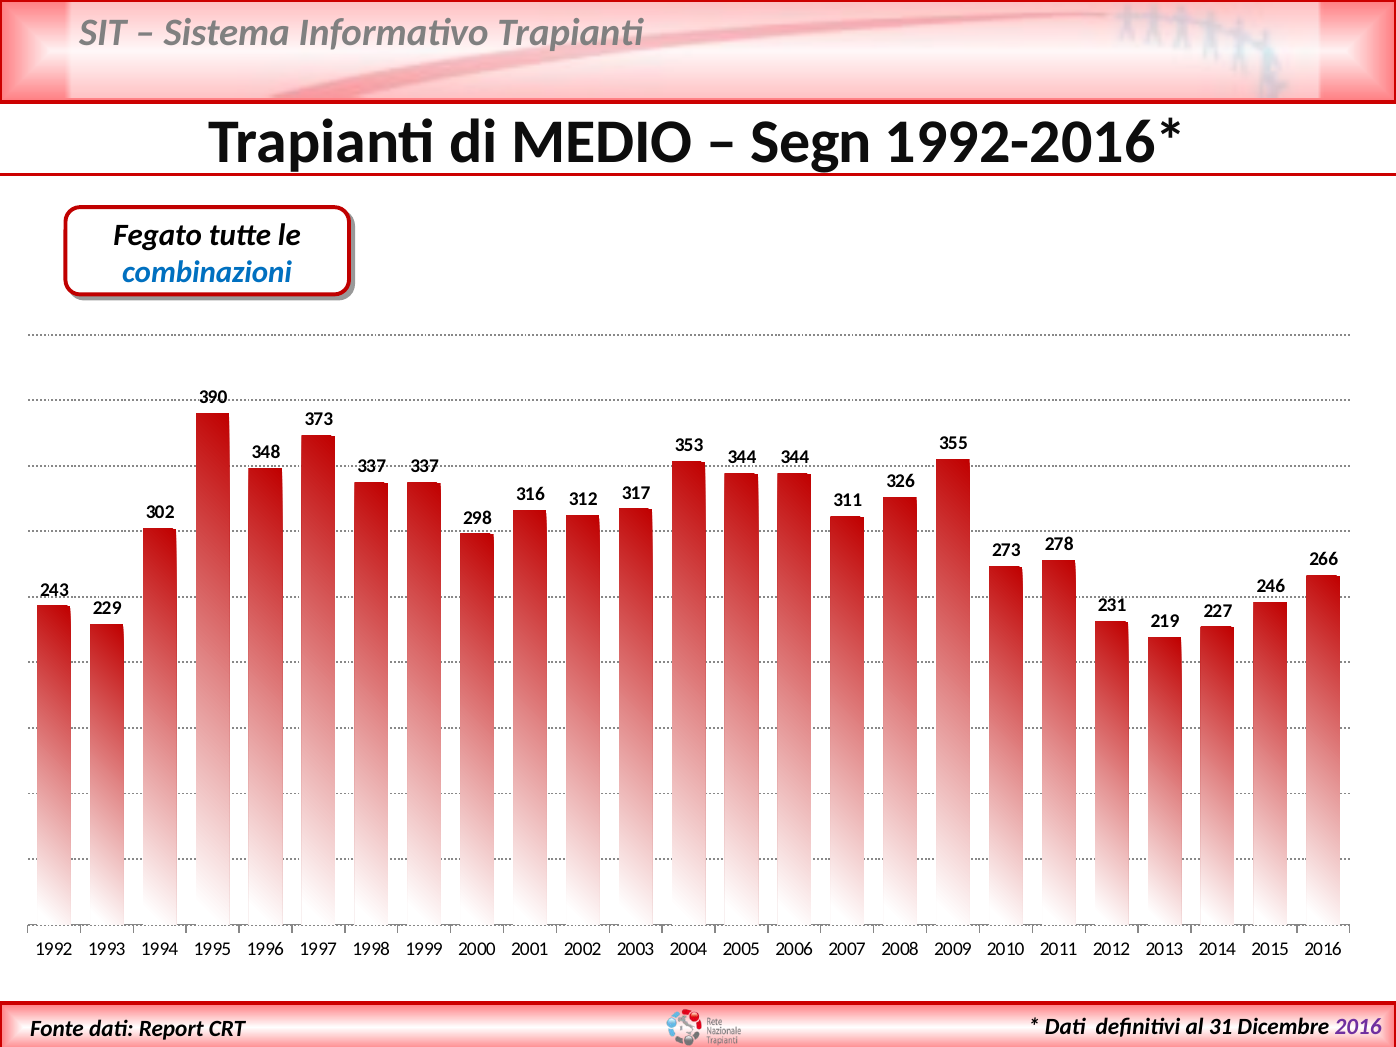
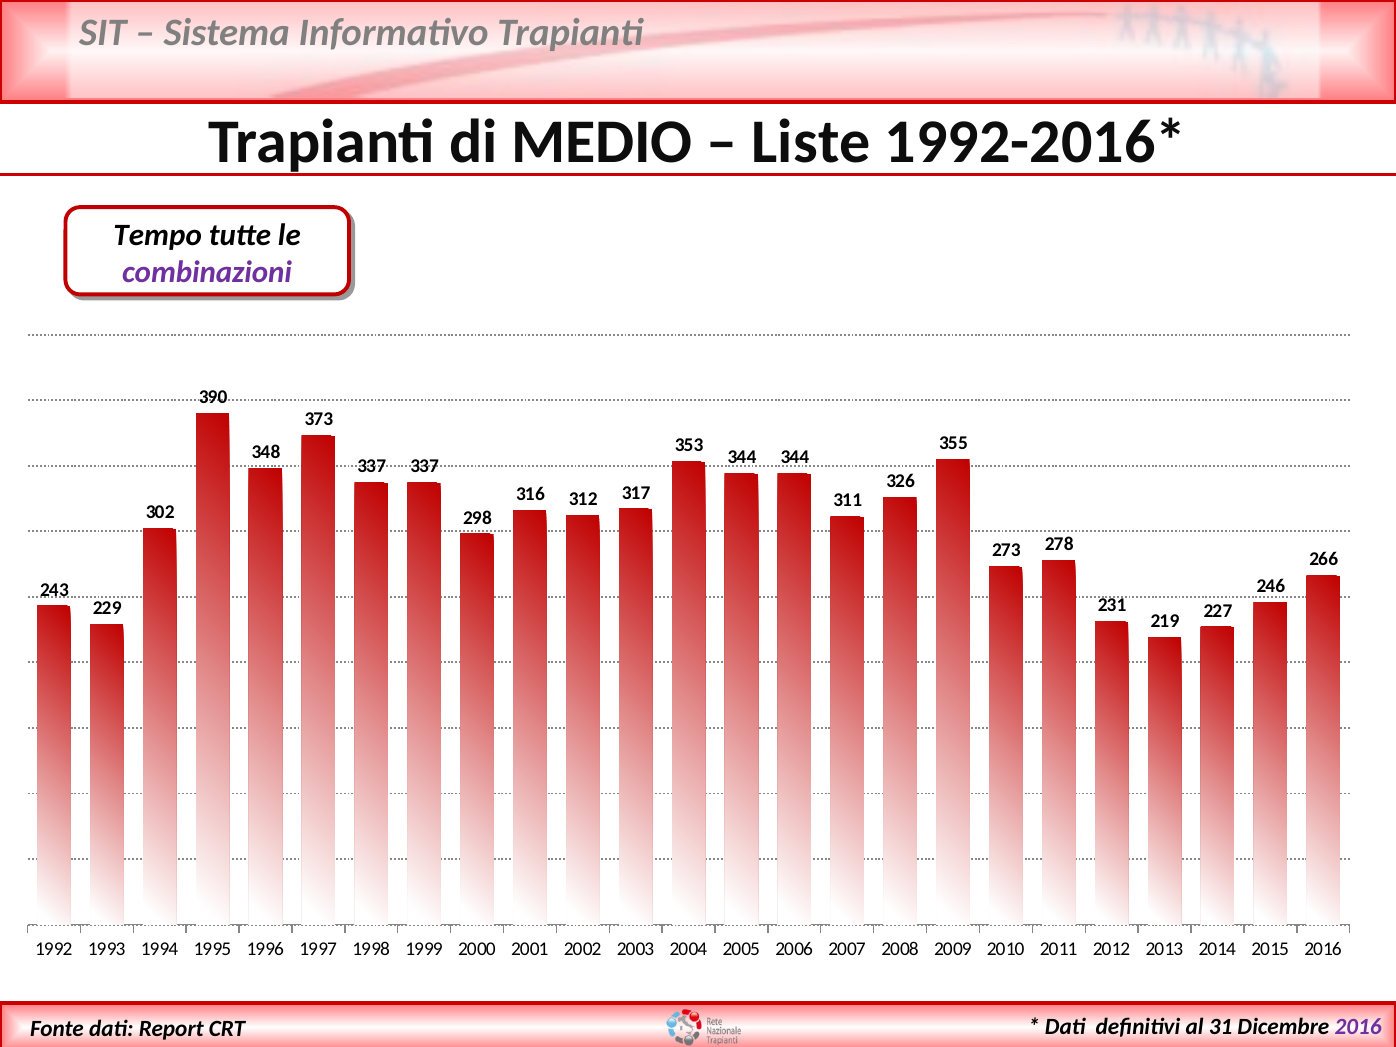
Segn: Segn -> Liste (811, 142)
Fegato: Fegato -> Tempo (158, 235)
combinazioni colour: blue -> purple (207, 272)
